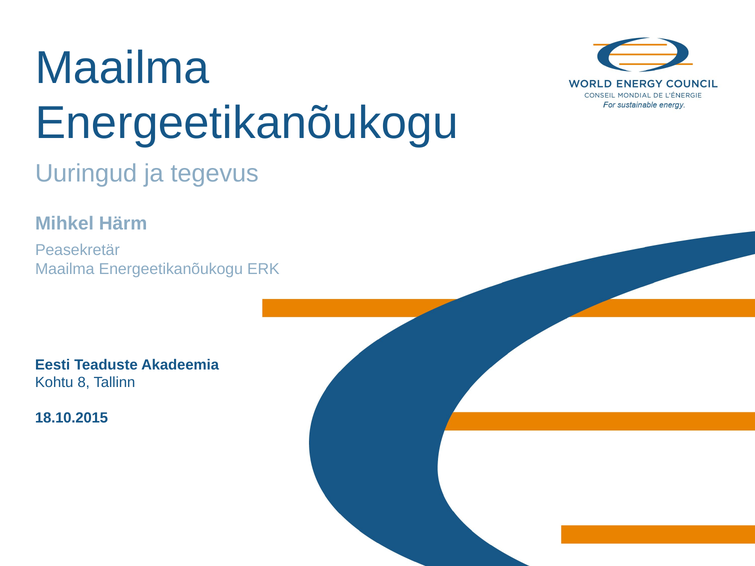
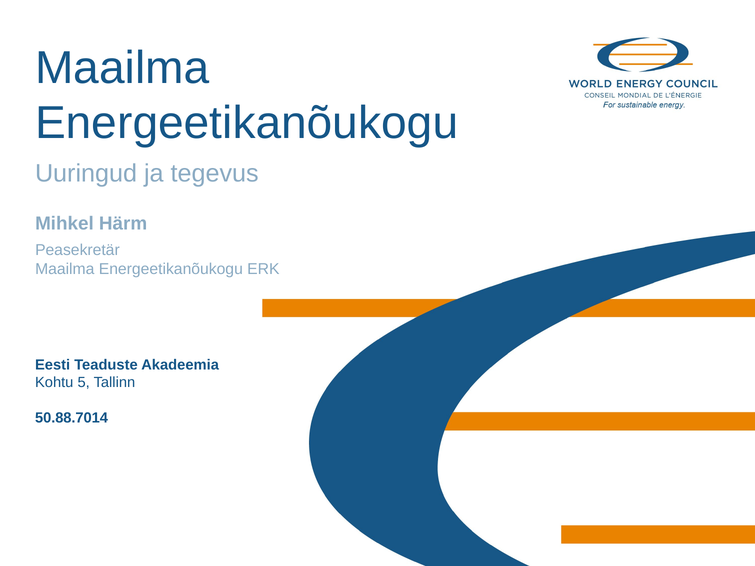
8: 8 -> 5 (84, 383)
18.10.2015: 18.10.2015 -> 50.88.7014 (71, 418)
